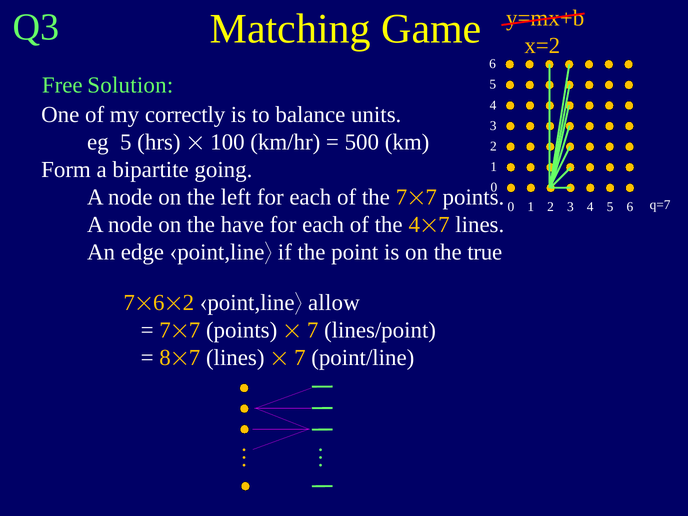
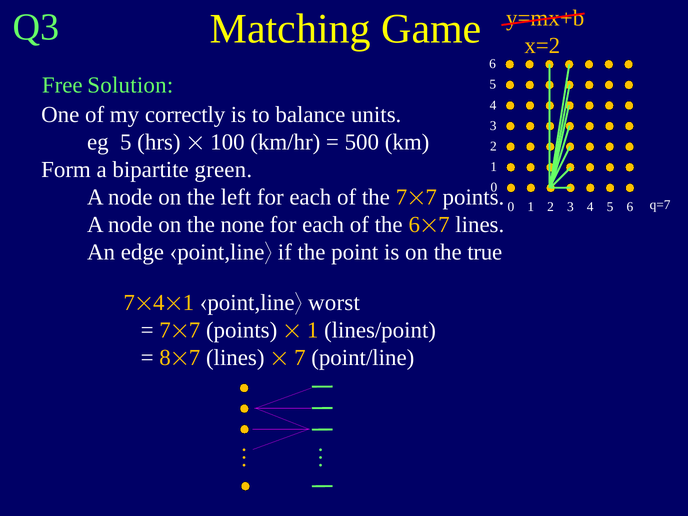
going: going -> green (223, 170)
have: have -> none (242, 225)
the 4: 4 -> 6 (414, 225)
6: 6 -> 4 (159, 303)
2: 2 -> 1 (188, 303)
allow: allow -> worst (334, 303)
7: 7 -> 1 (313, 330)
